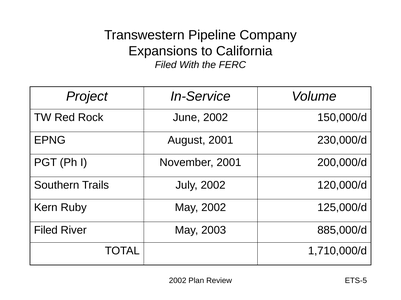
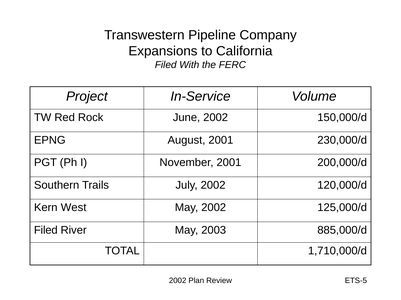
Ruby: Ruby -> West (74, 208)
